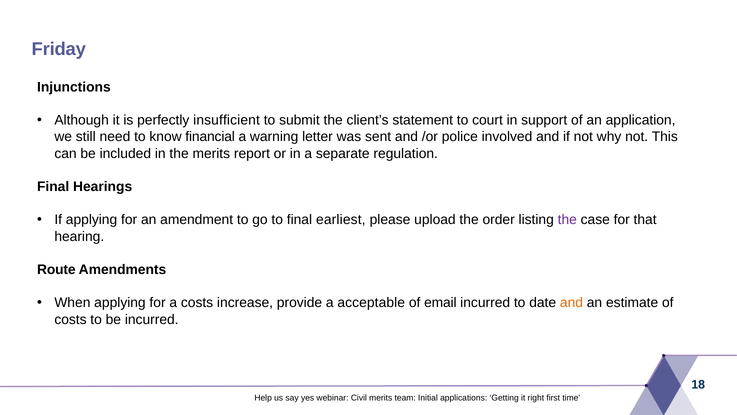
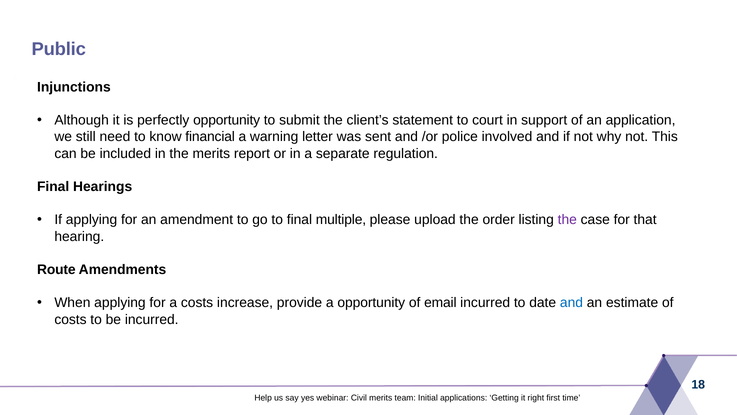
Friday: Friday -> Public (59, 49)
perfectly insufficient: insufficient -> opportunity (227, 120)
earliest: earliest -> multiple (341, 220)
a acceptable: acceptable -> opportunity (371, 303)
and colour: orange -> blue (571, 303)
